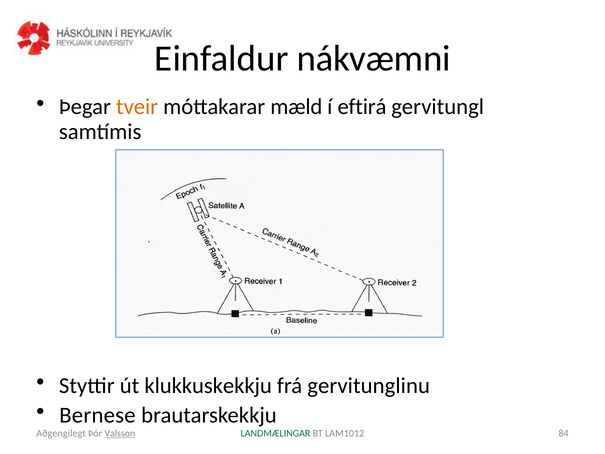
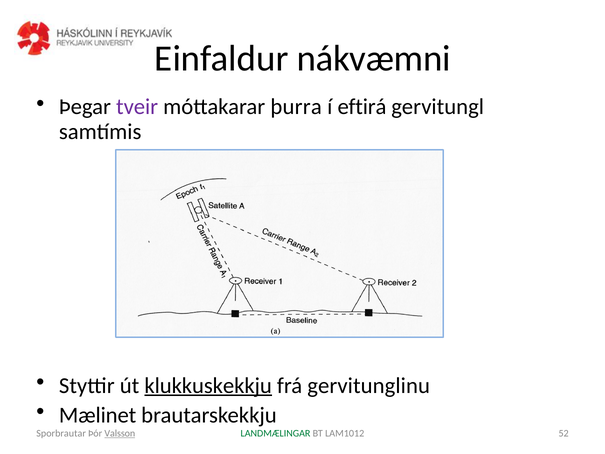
tveir colour: orange -> purple (137, 107)
mæld: mæld -> þurra (296, 107)
klukkuskekkju underline: none -> present (208, 385)
Bernese: Bernese -> Mælinet (98, 415)
84: 84 -> 52 (564, 433)
Aðgengilegt: Aðgengilegt -> Sporbrautar (61, 433)
